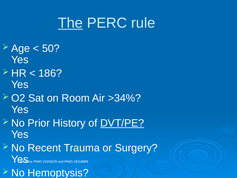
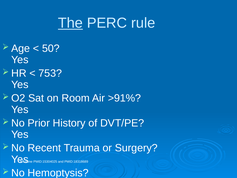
186: 186 -> 753 (50, 73)
>34%: >34% -> >91% (124, 98)
DVT/PE underline: present -> none (122, 123)
